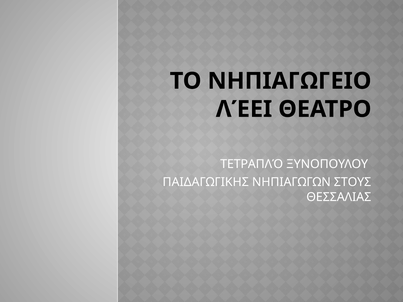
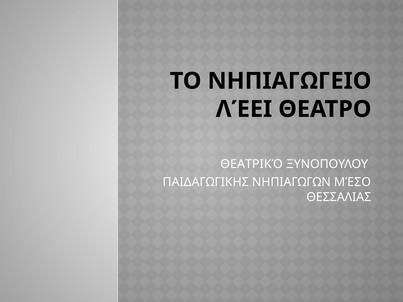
ΤΕΤΡΑΠΛΌ: ΤΕΤΡΑΠΛΌ -> ΘΕΑΤΡΙΚΌ (252, 164)
ΣΤΟΥΣ: ΣΤΟΥΣ -> ΜΈΣΟ (352, 182)
